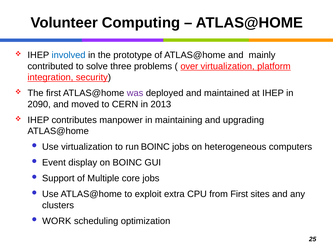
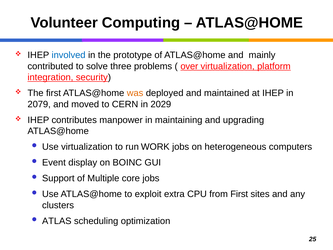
was colour: purple -> orange (135, 93)
2090: 2090 -> 2079 (39, 104)
2013: 2013 -> 2029 (161, 104)
run BOINC: BOINC -> WORK (155, 147)
WORK: WORK -> ATLAS (57, 221)
